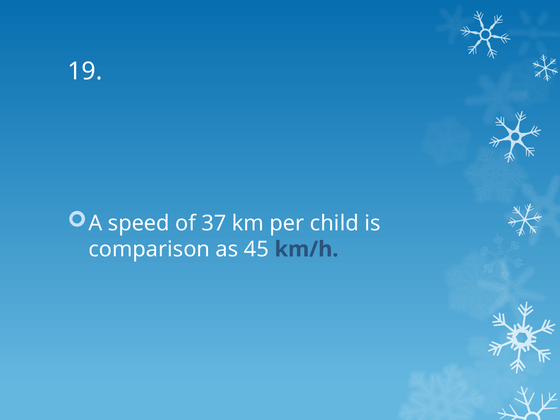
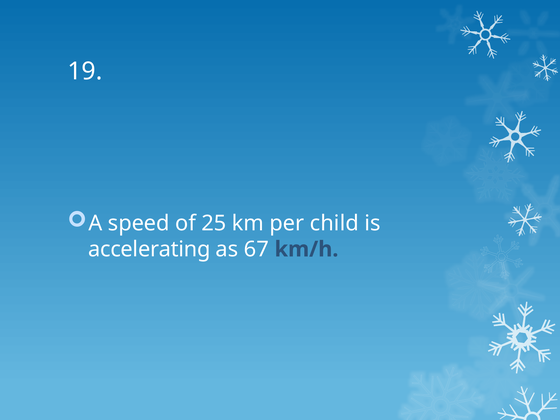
37: 37 -> 25 (214, 223)
comparison: comparison -> accelerating (149, 249)
45: 45 -> 67 (256, 249)
